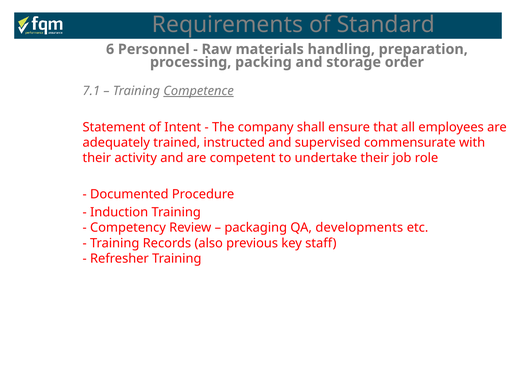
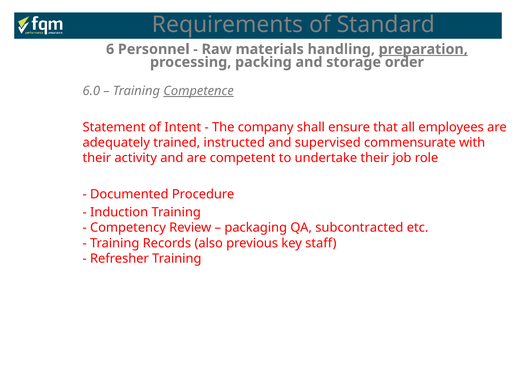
preparation underline: none -> present (423, 49)
7.1: 7.1 -> 6.0 (91, 91)
developments: developments -> subcontracted (359, 228)
